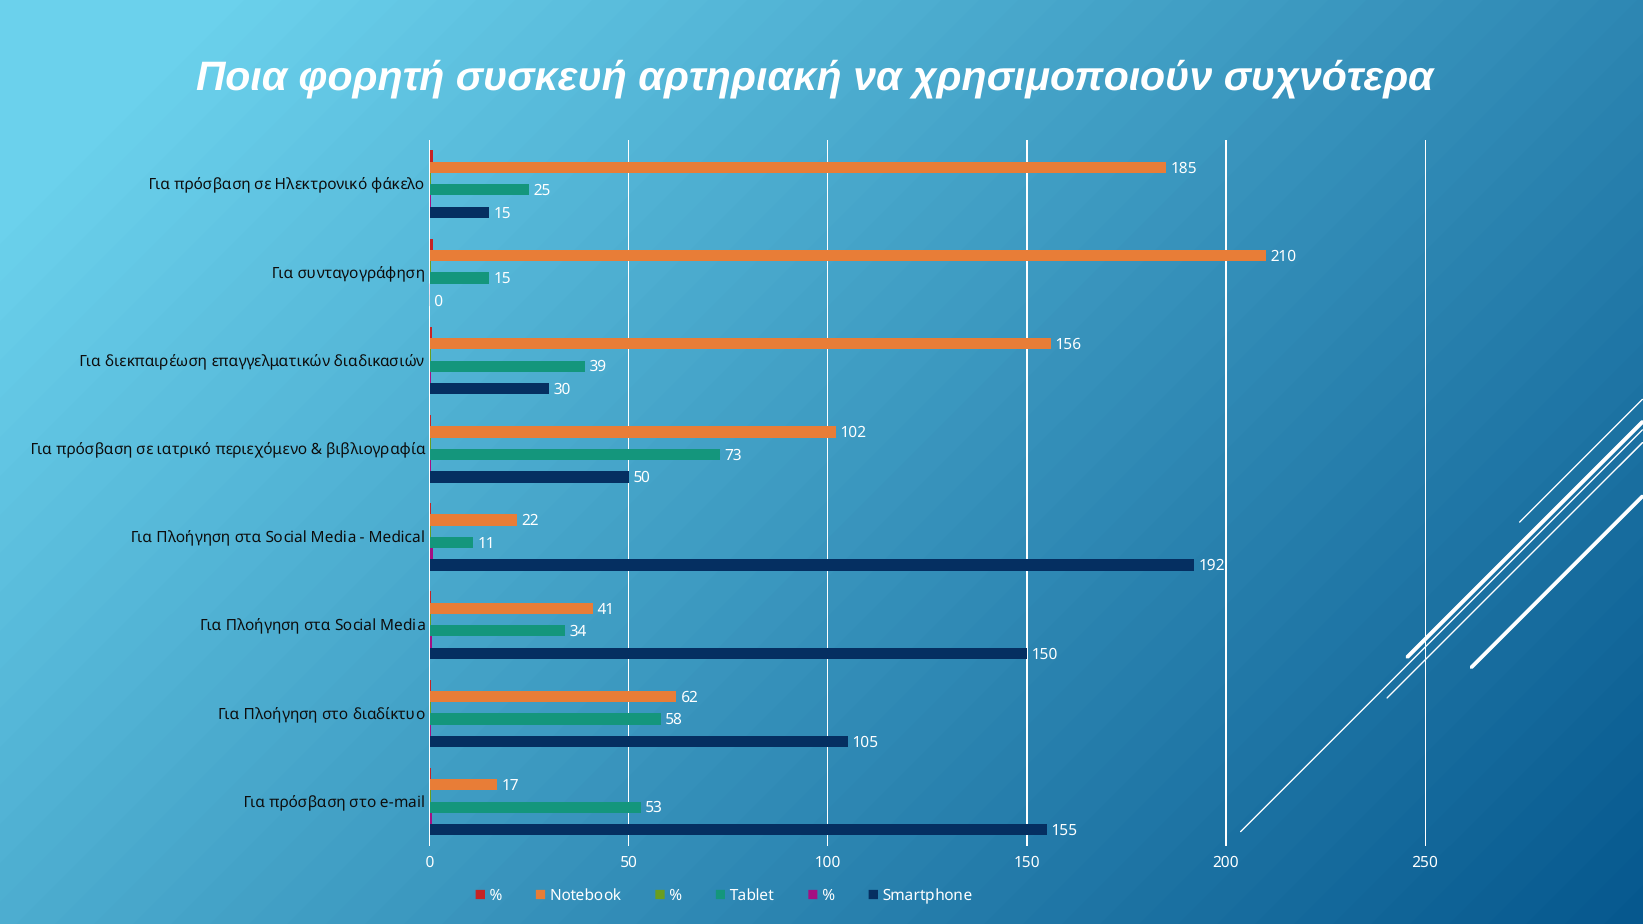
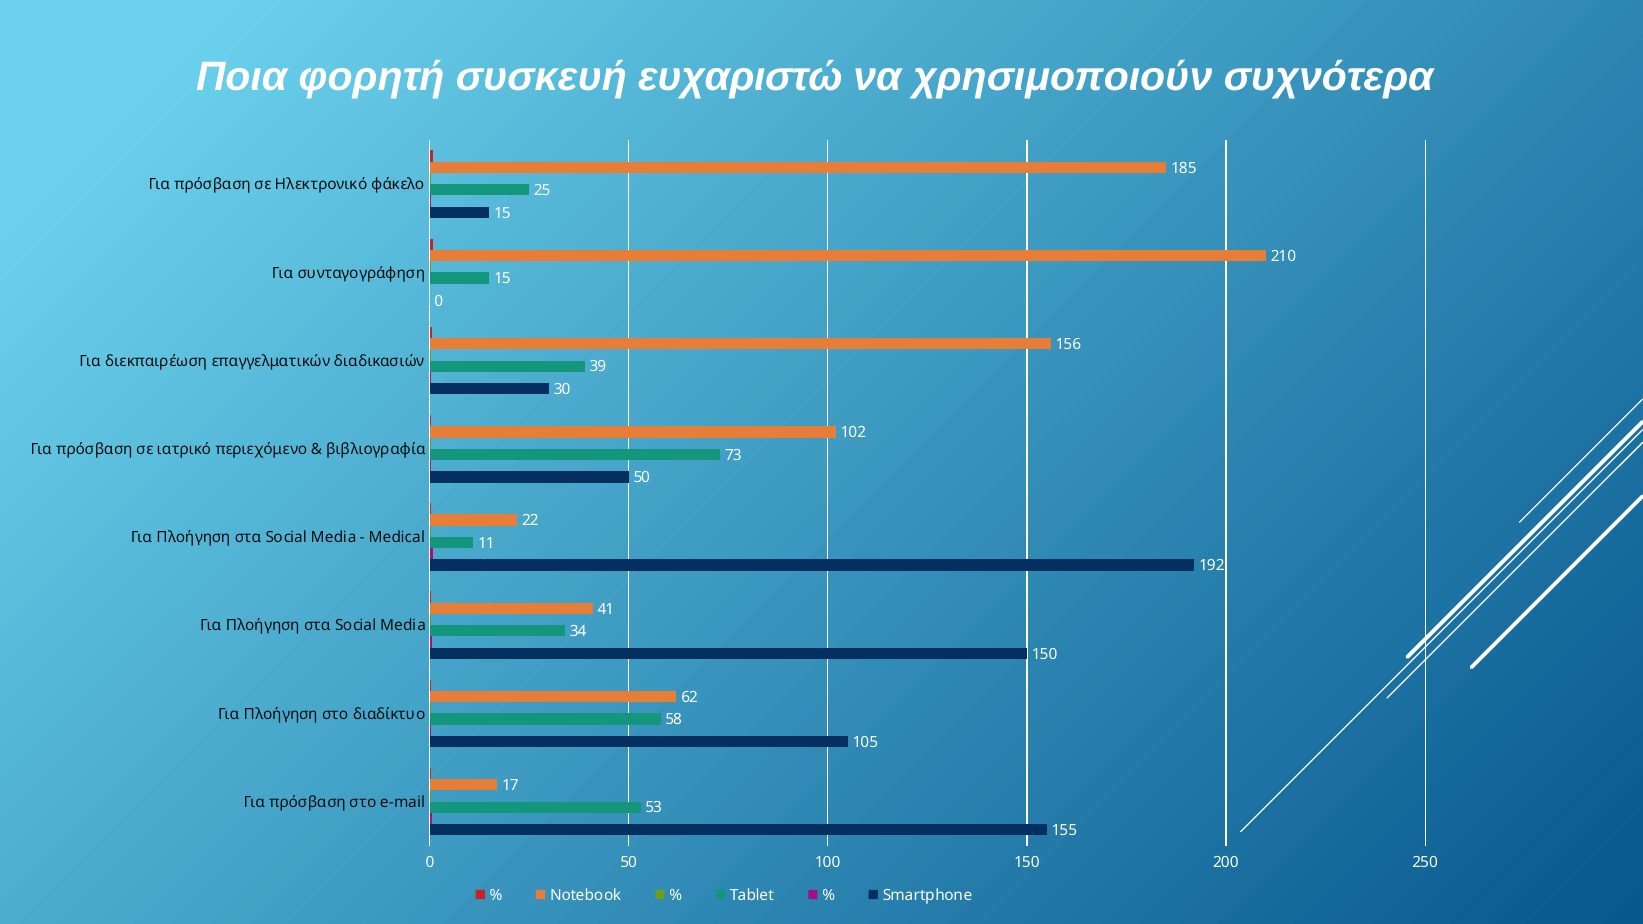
αρτηριακή: αρτηριακή -> ευχαριστώ (740, 77)
